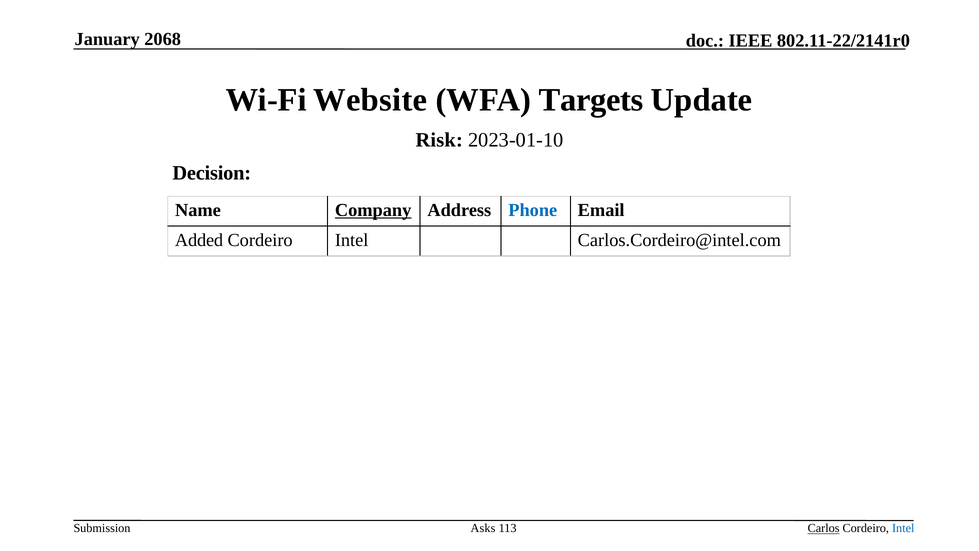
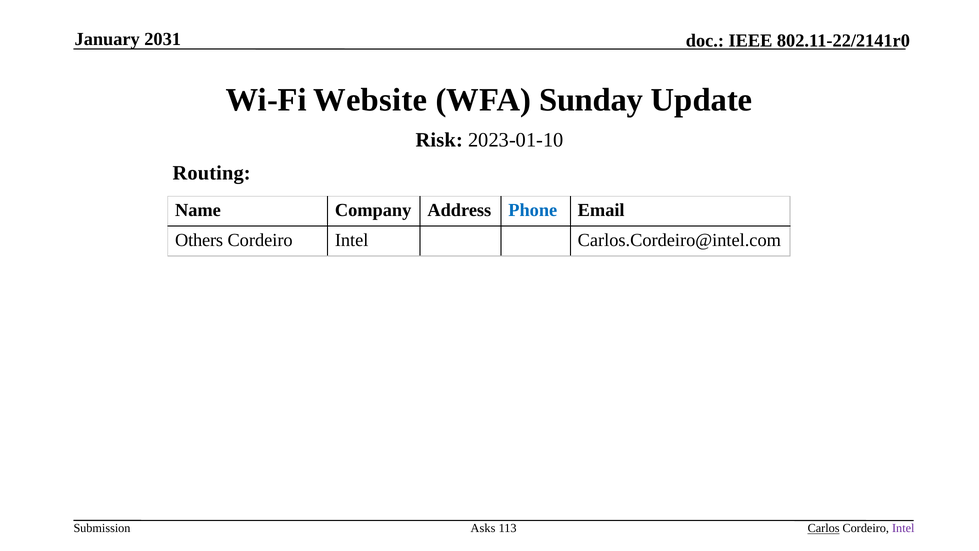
2068: 2068 -> 2031 (163, 39)
Targets: Targets -> Sunday (591, 100)
Decision: Decision -> Routing (212, 173)
Company underline: present -> none (373, 210)
Added: Added -> Others (199, 240)
Intel colour: blue -> purple (903, 528)
